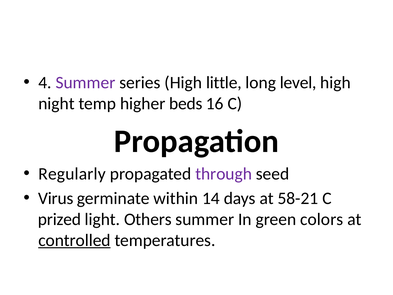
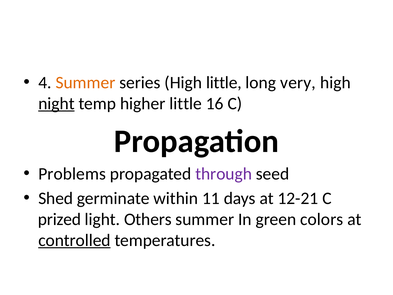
Summer colour: purple -> orange (85, 82)
level: level -> very (298, 82)
night underline: none -> present (56, 103)
higher beds: beds -> little (186, 103)
Regularly: Regularly -> Problems (72, 174)
Virus: Virus -> Shed (56, 198)
14: 14 -> 11 (211, 198)
58-21: 58-21 -> 12-21 (298, 198)
